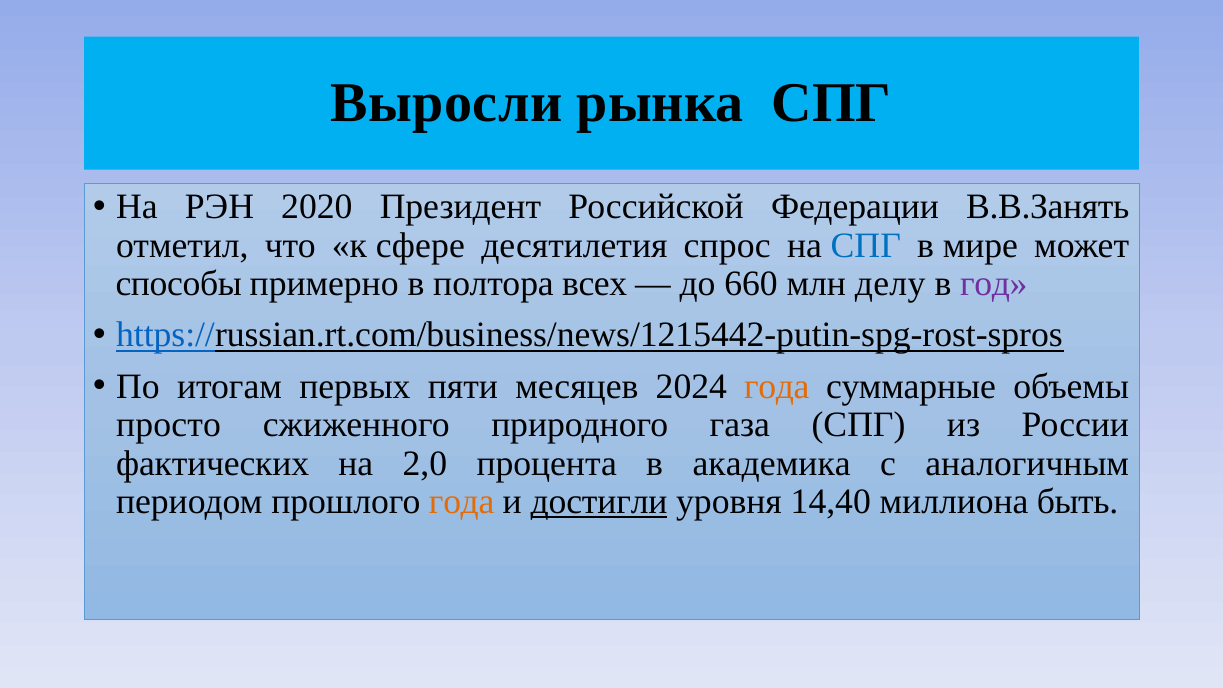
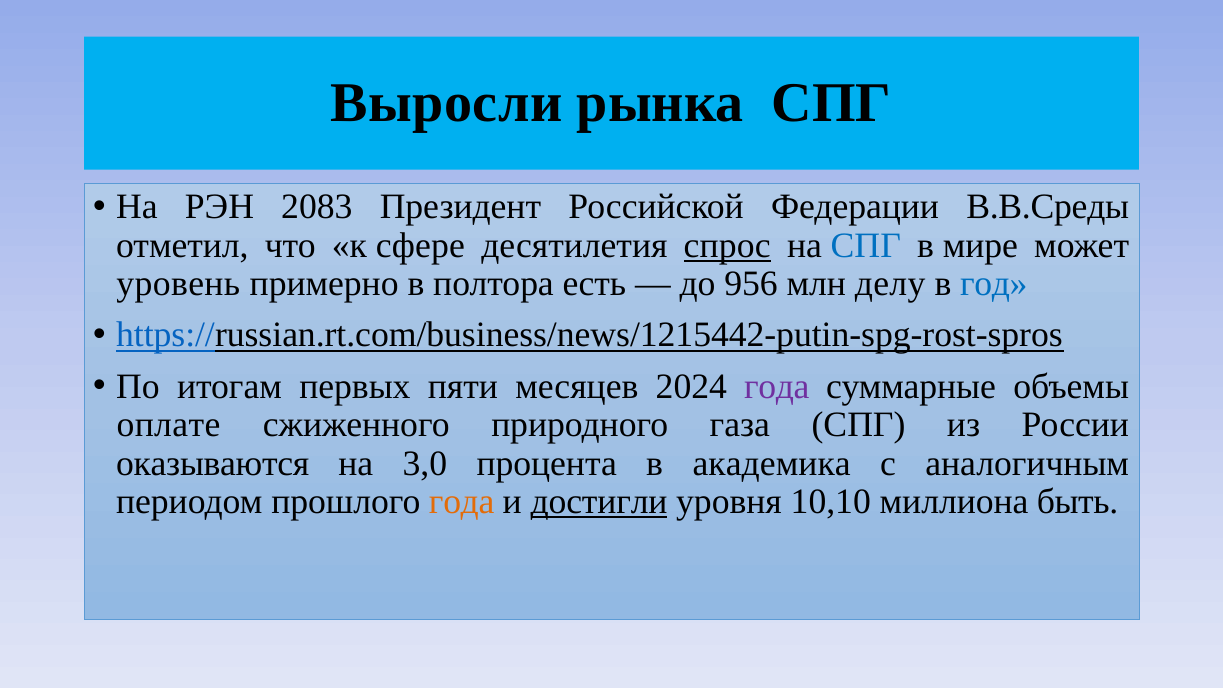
2020: 2020 -> 2083 (317, 207)
В.В.Занять: В.В.Занять -> В.В.Среды (1048, 207)
спрос underline: none -> present (727, 245)
способы: способы -> уровень (178, 284)
всех: всех -> есть (594, 284)
660: 660 -> 956 (751, 284)
год colour: purple -> blue (994, 284)
года colour: orange -> purple (777, 386)
просто: просто -> оплате (168, 425)
фактических: фактических -> оказываются (213, 463)
2,0: 2,0 -> 3,0 (425, 463)
14,40: 14,40 -> 10,10 (831, 502)
